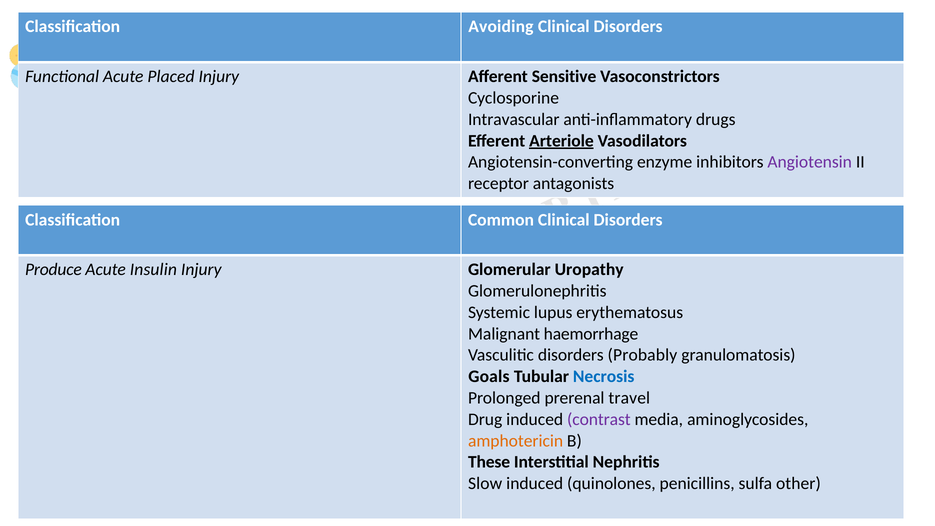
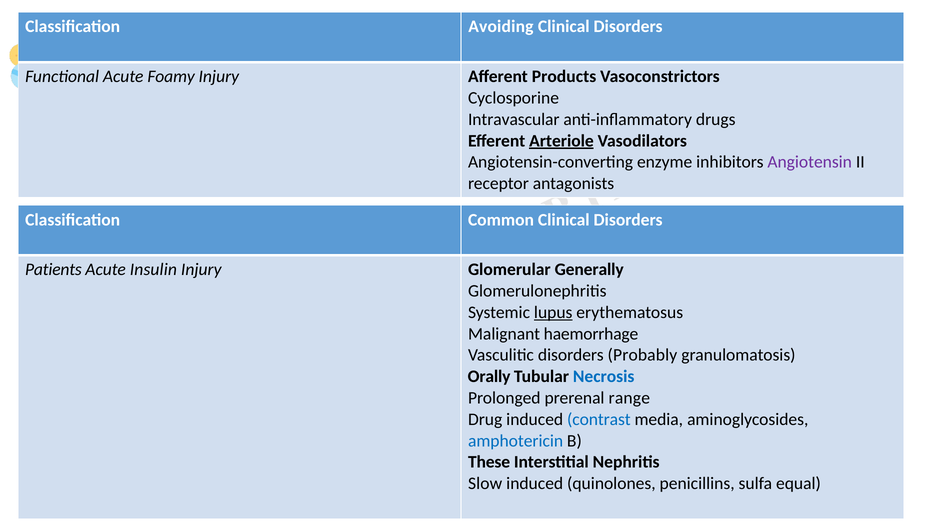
Placed: Placed -> Foamy (171, 77)
Sensitive: Sensitive -> Products (564, 77)
Produce: Produce -> Patients (53, 270)
Uropathy: Uropathy -> Generally (589, 270)
lupus underline: none -> present (553, 312)
Goals: Goals -> Orally (489, 377)
travel: travel -> range (629, 398)
contrast colour: purple -> blue (599, 419)
amphotericin colour: orange -> blue (516, 441)
other: other -> equal (798, 483)
